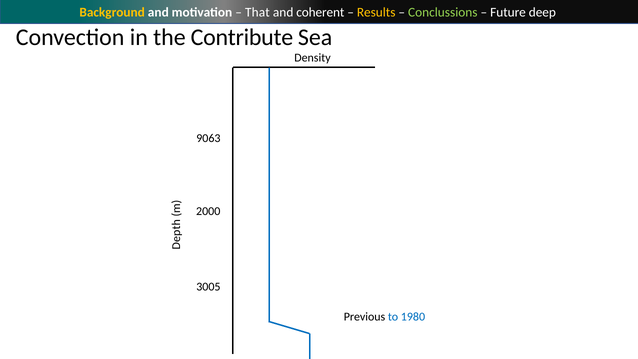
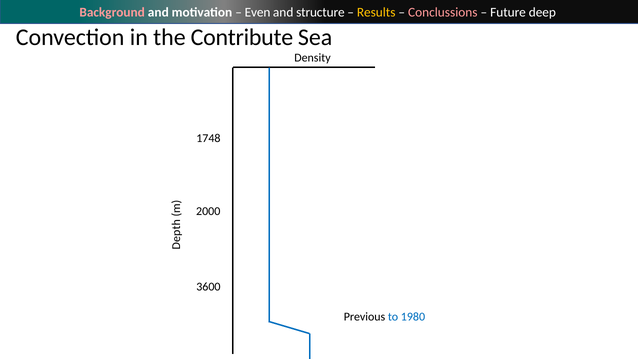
Background colour: yellow -> pink (112, 12)
That: That -> Even (258, 12)
coherent: coherent -> structure (320, 12)
Conclussions colour: light green -> pink (443, 12)
9063: 9063 -> 1748 (208, 138)
3005: 3005 -> 3600 (208, 287)
